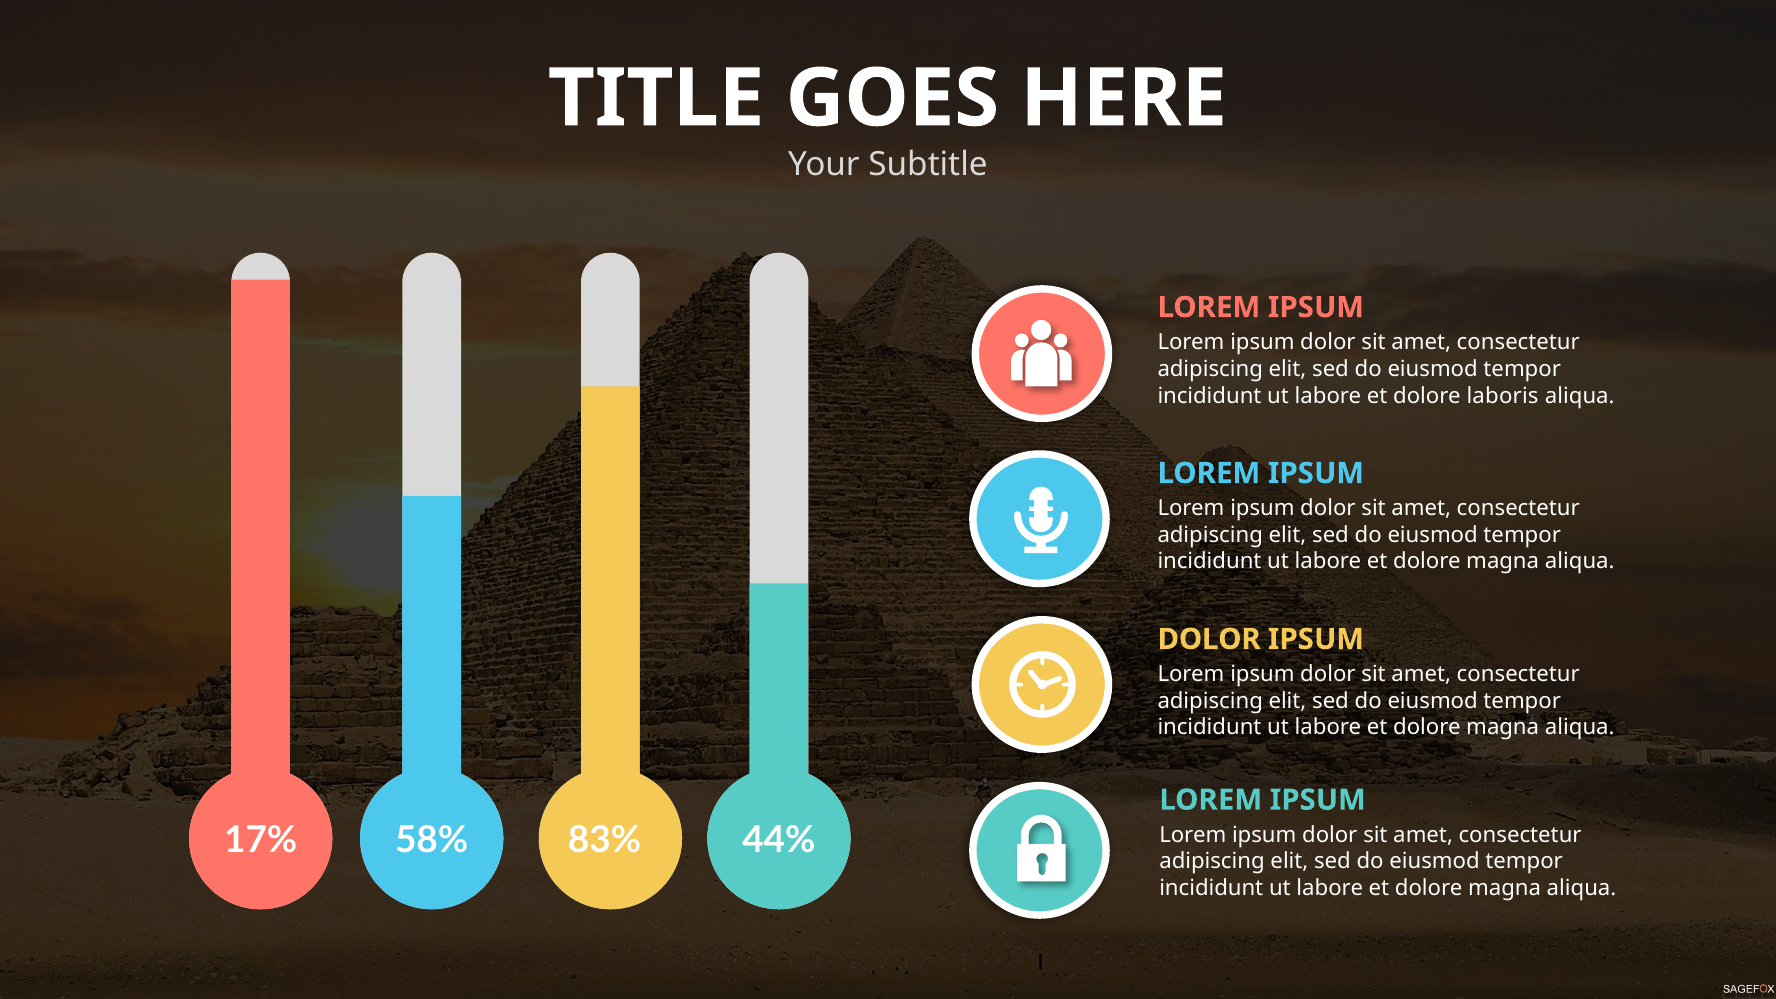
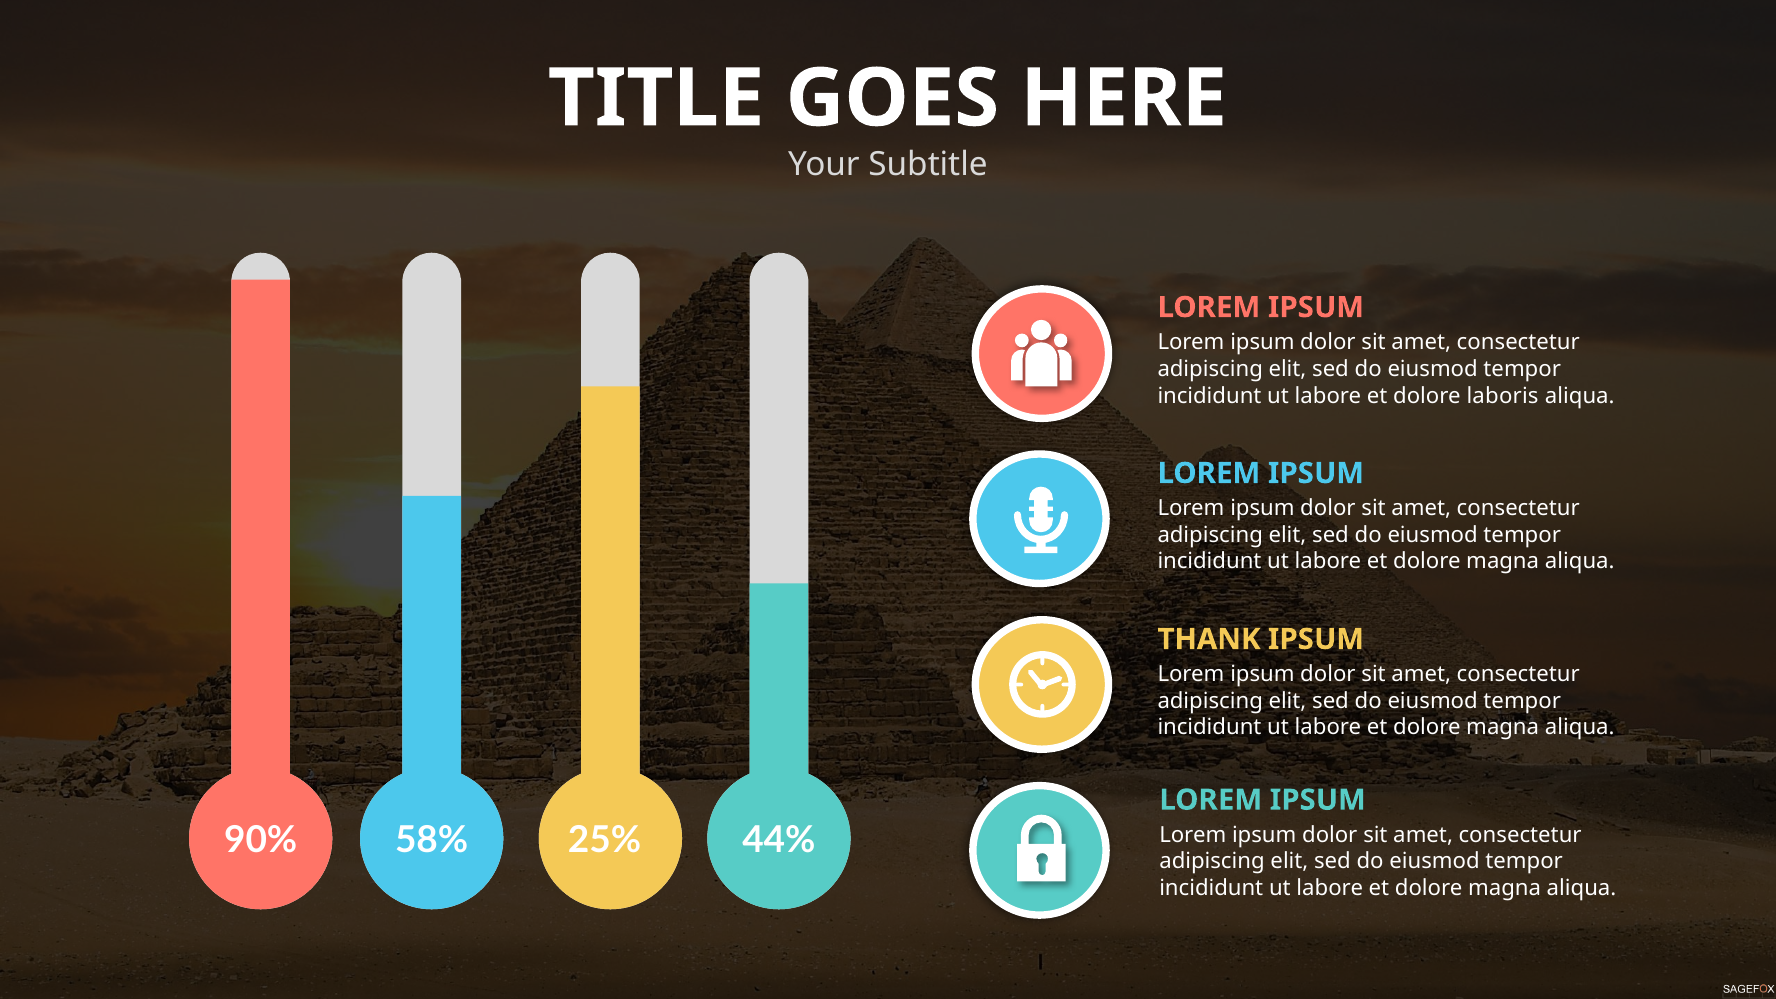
DOLOR: DOLOR -> THANK (1209, 639)
17%: 17% -> 90% (261, 840)
83%: 83% -> 25% (605, 840)
